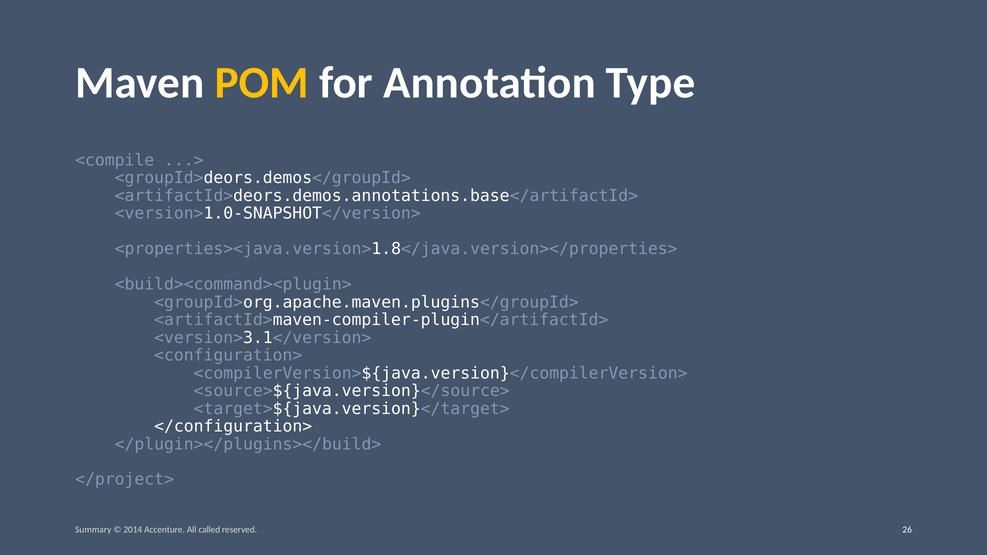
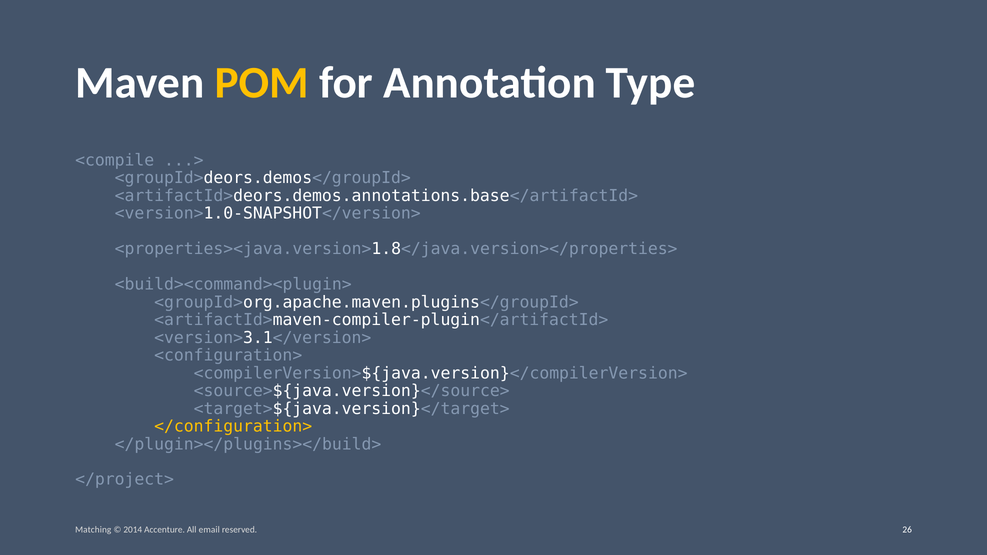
</configuration> colour: white -> yellow (233, 426)
Summary: Summary -> Matching (93, 530)
called: called -> email (209, 530)
